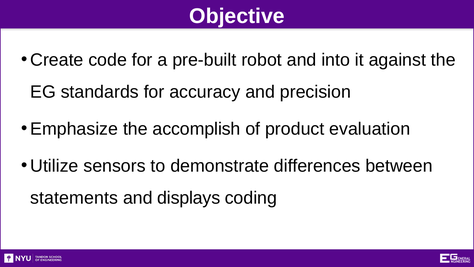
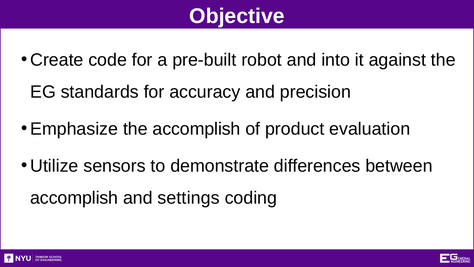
statements: statements -> accomplish (74, 198)
displays: displays -> settings (189, 198)
